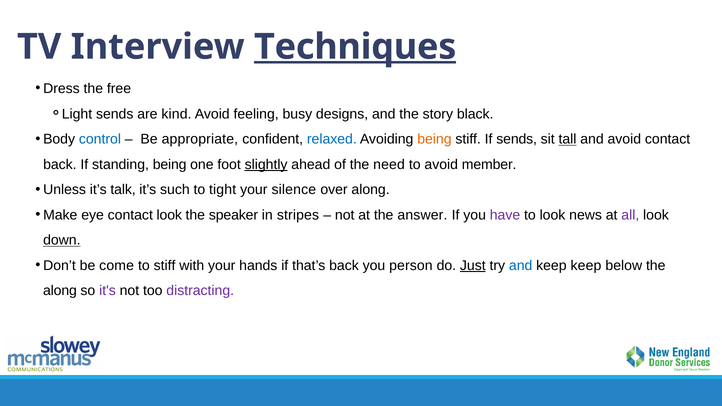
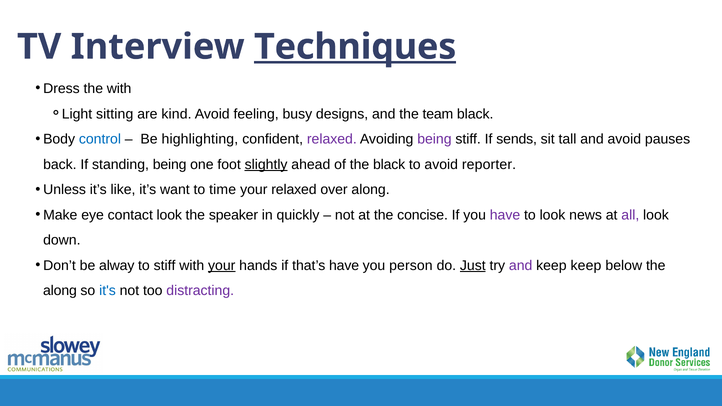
the free: free -> with (119, 89)
sends: sends -> sitting (115, 114)
story: story -> team (438, 114)
appropriate: appropriate -> highlighting (200, 139)
relaxed colour: blue -> purple (332, 139)
being colour: orange -> purple (434, 139)
tall underline: present -> none (568, 139)
avoid contact: contact -> pauses (668, 139)
the need: need -> black (389, 164)
member: member -> reporter (489, 164)
talk: talk -> like (123, 190)
such: such -> want (175, 190)
tight: tight -> time (223, 190)
your silence: silence -> relaxed (294, 190)
stripes: stripes -> quickly (298, 215)
answer: answer -> concise (423, 215)
down underline: present -> none (62, 240)
come: come -> alway (117, 266)
your underline: none -> present (222, 266)
that’s back: back -> have (344, 266)
and colour: blue -> purple (521, 266)
it's colour: purple -> blue (107, 291)
